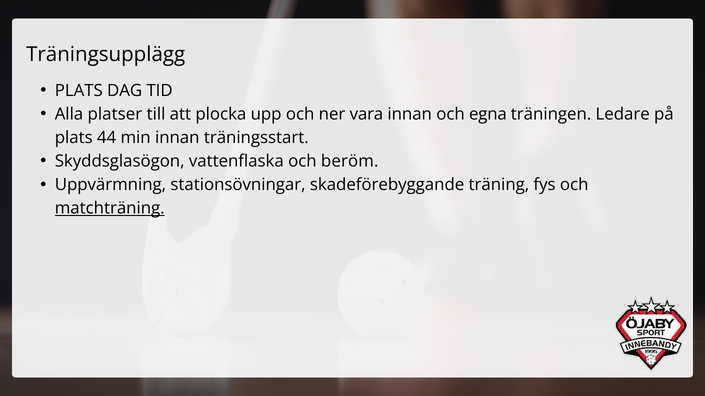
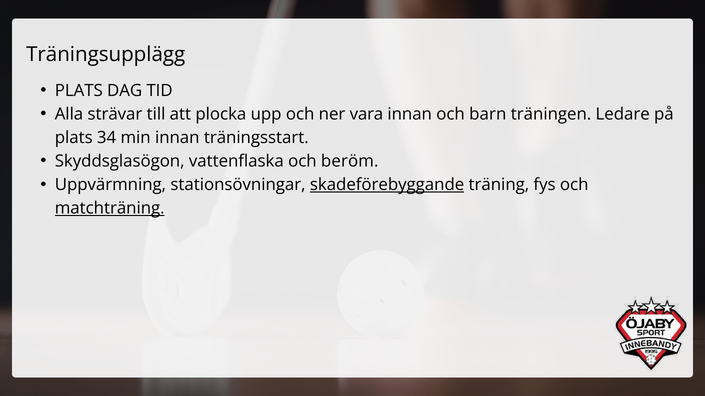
platser: platser -> strävar (115, 114)
egna: egna -> barn (488, 114)
44: 44 -> 34 (107, 138)
skadeförebyggande underline: none -> present (387, 185)
